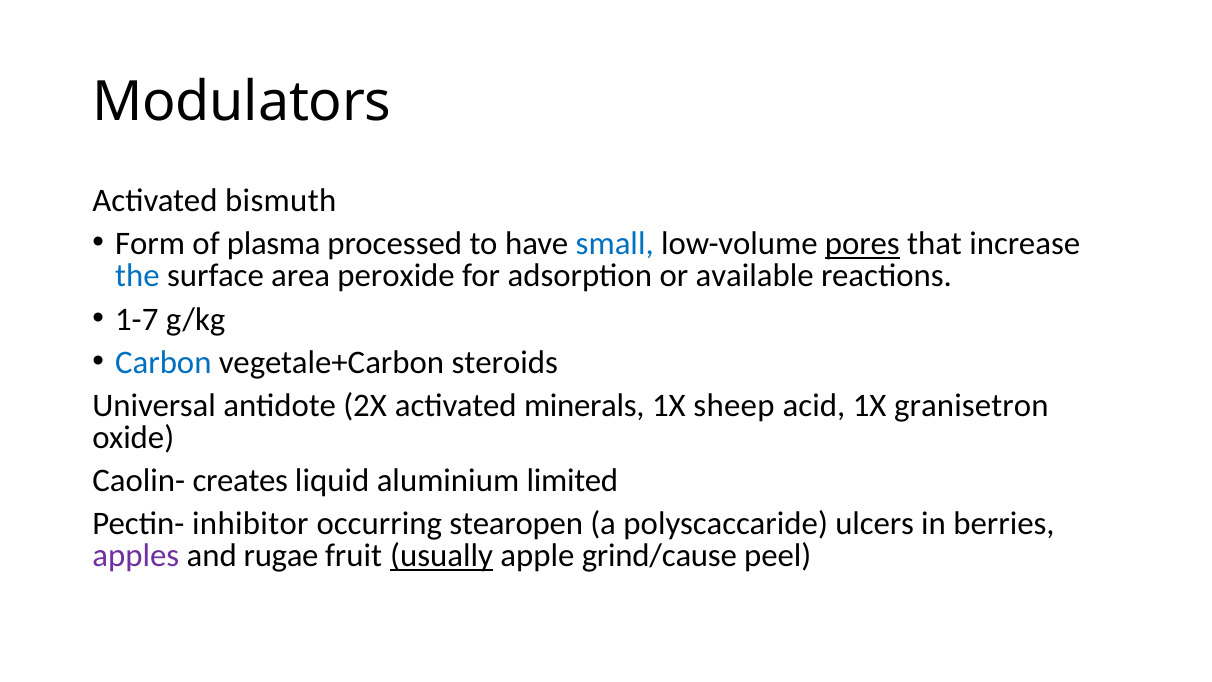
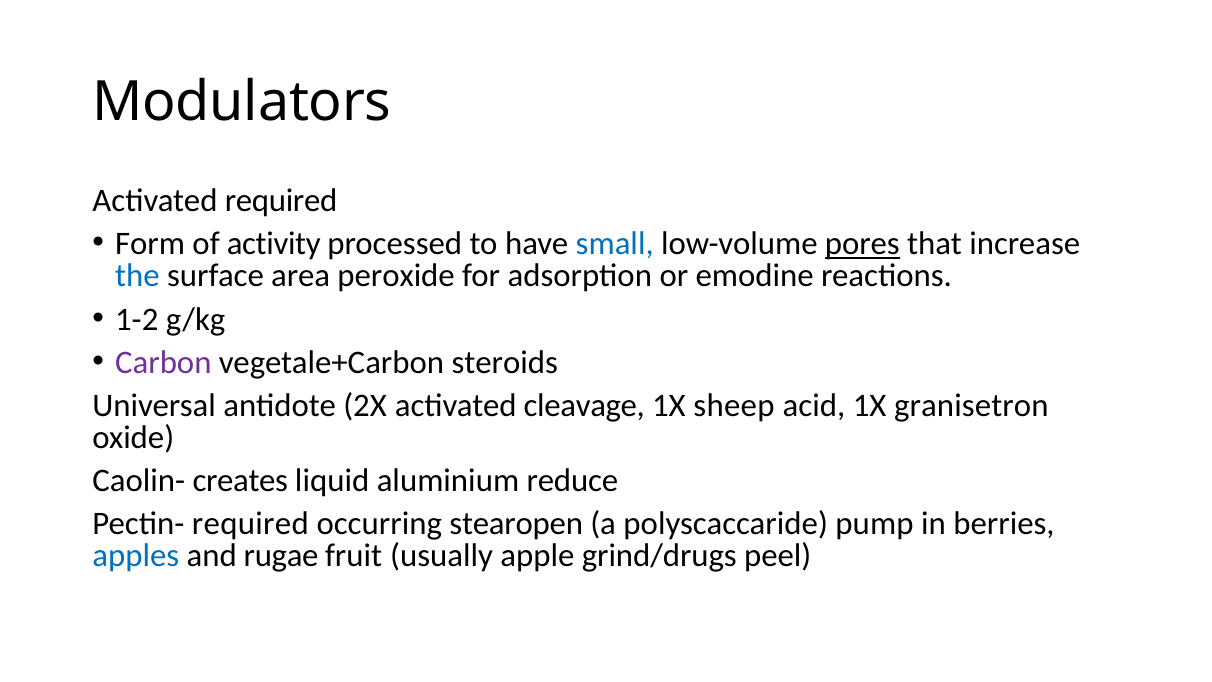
Activated bismuth: bismuth -> required (281, 201)
plasma: plasma -> activity (274, 244)
available: available -> emodine (755, 276)
1-7: 1-7 -> 1-2 (137, 319)
Carbon colour: blue -> purple (163, 362)
minerals: minerals -> cleavage (584, 406)
limited: limited -> reduce (572, 481)
Pectin- inhibitor: inhibitor -> required (250, 524)
ulcers: ulcers -> pump (874, 524)
apples colour: purple -> blue (136, 556)
usually underline: present -> none (441, 556)
grind/cause: grind/cause -> grind/drugs (659, 556)
